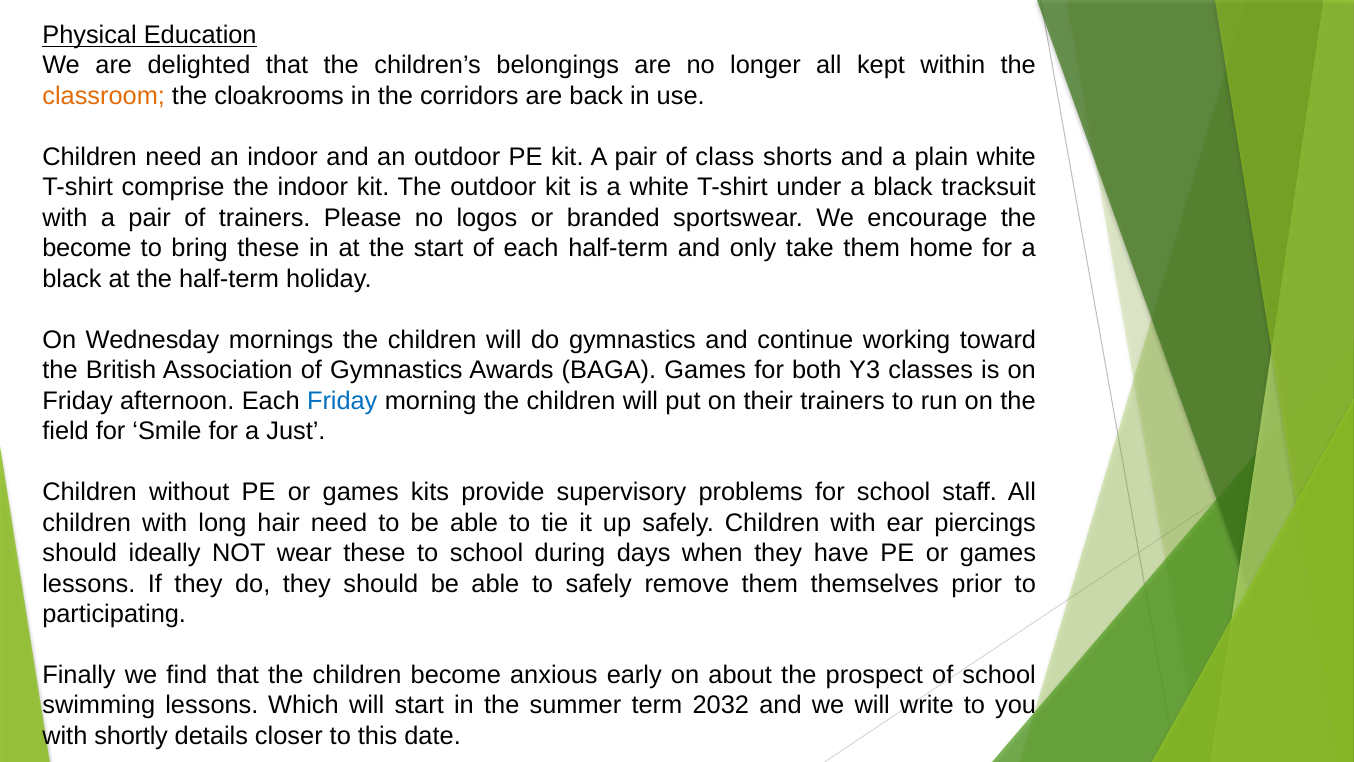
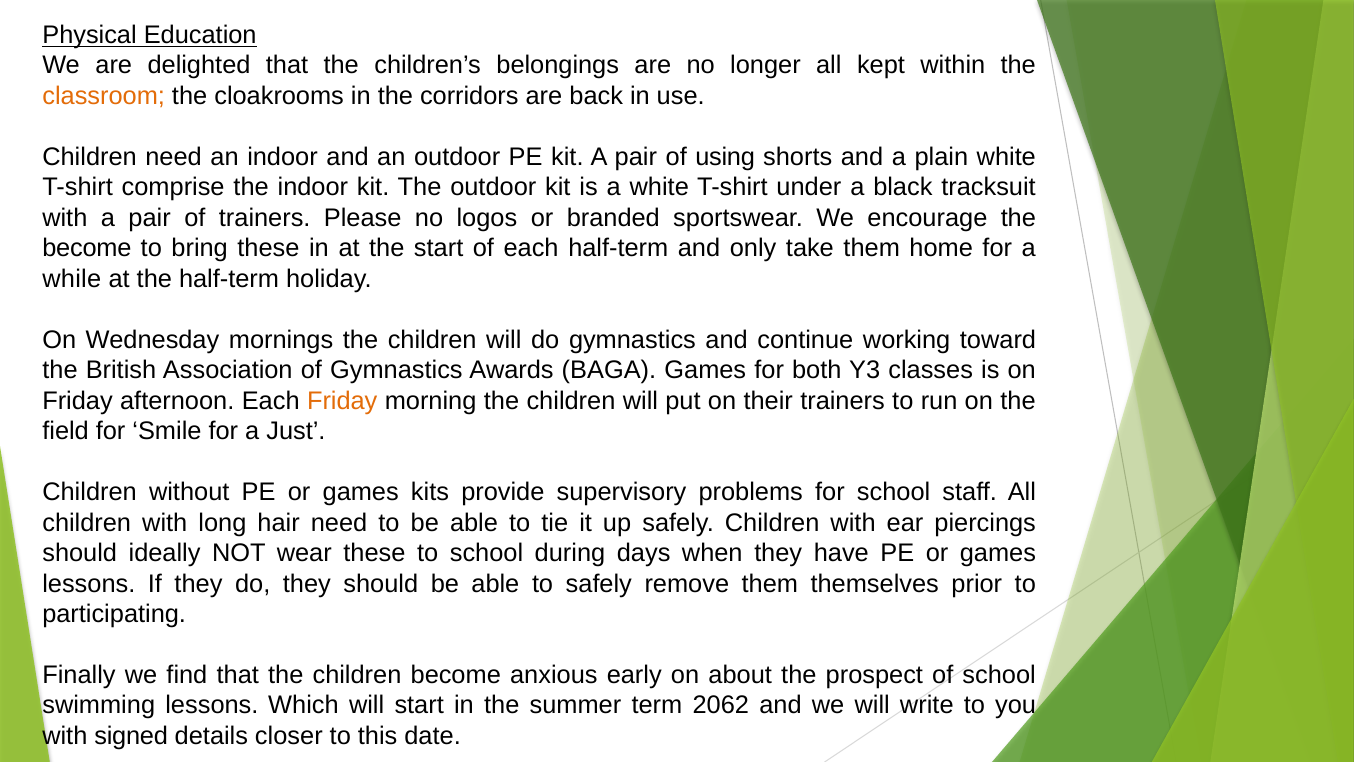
class: class -> using (725, 157)
black: black -> while (72, 279)
Friday colour: blue -> orange (342, 401)
2032: 2032 -> 2062 (721, 705)
shortly: shortly -> signed (131, 736)
